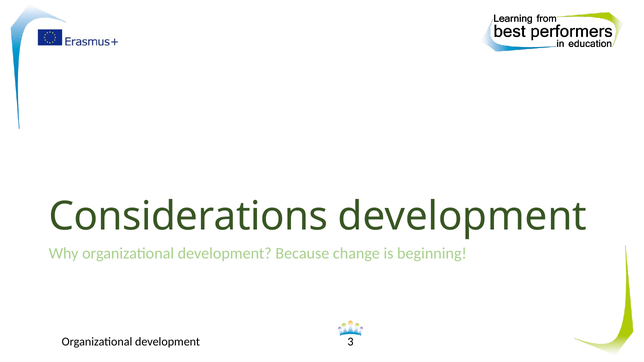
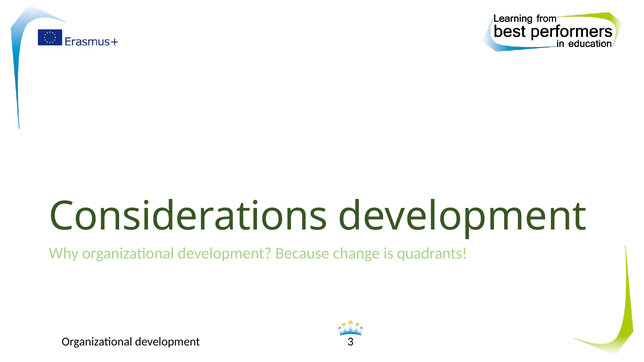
beginning: beginning -> quadrants (432, 253)
